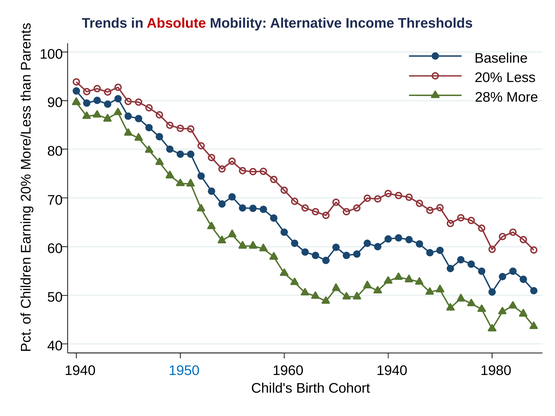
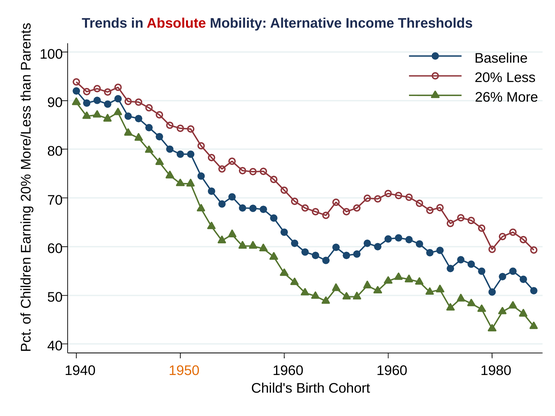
28%: 28% -> 26% (489, 97)
1950 colour: blue -> orange (184, 371)
1960 1940: 1940 -> 1960 (392, 371)
